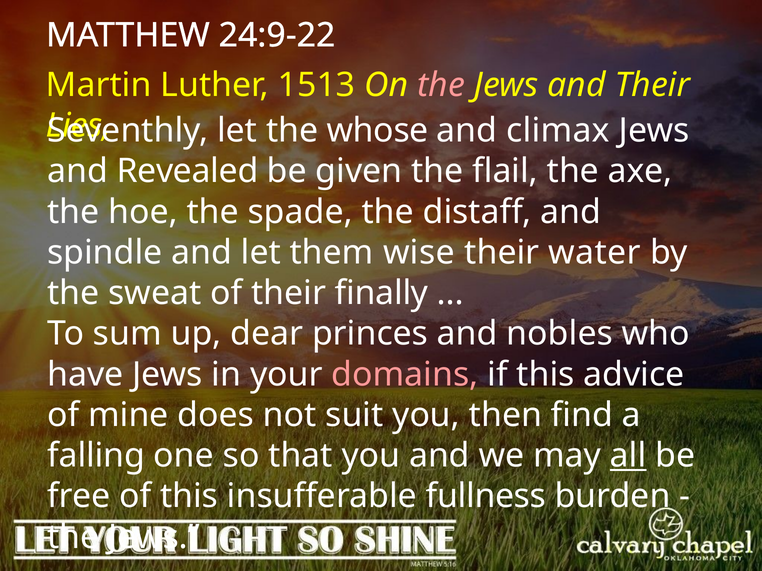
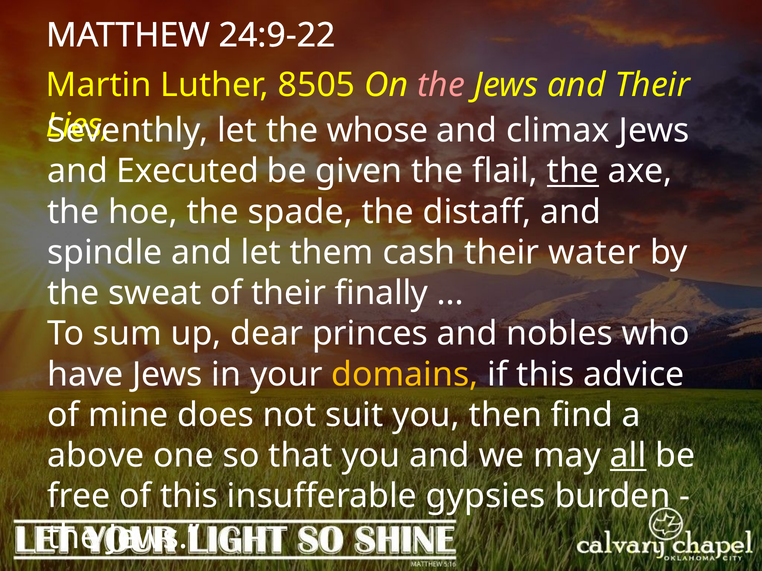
1513: 1513 -> 8505 (317, 85)
Revealed: Revealed -> Executed (187, 171)
the underline: none -> present (573, 171)
wise: wise -> cash (419, 253)
domains colour: pink -> yellow (405, 375)
falling: falling -> above (96, 456)
fullness: fullness -> gypsies (486, 497)
